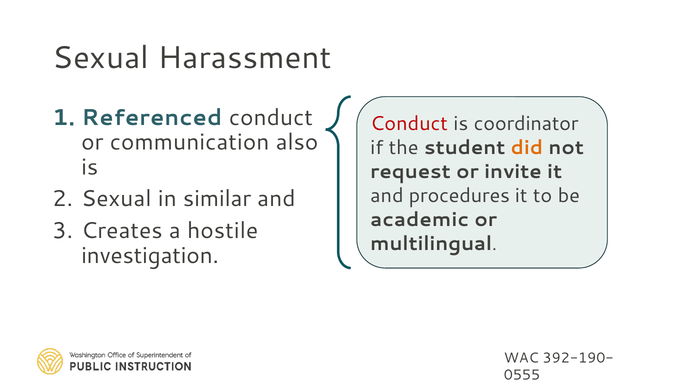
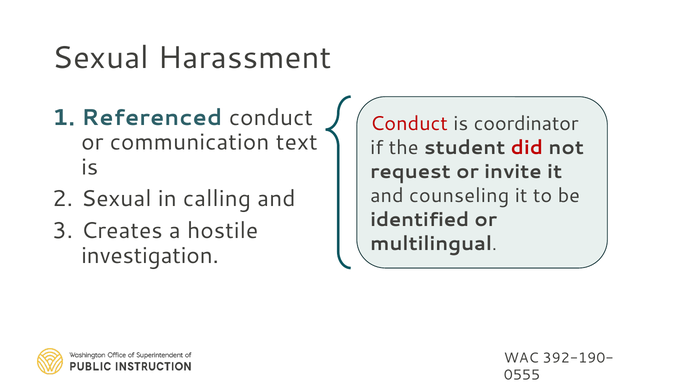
also: also -> text (297, 142)
did colour: orange -> red (527, 147)
procedures: procedures -> counseling (459, 195)
similar: similar -> calling (217, 199)
academic: academic -> identified (420, 219)
